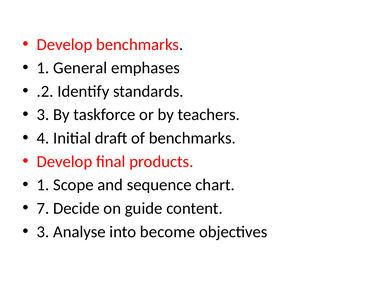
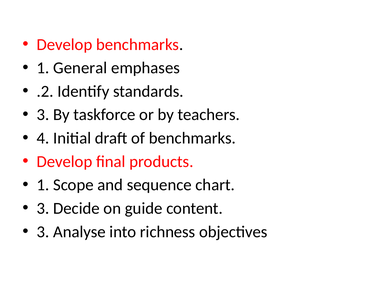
7: 7 -> 3 (43, 208)
become: become -> richness (168, 232)
